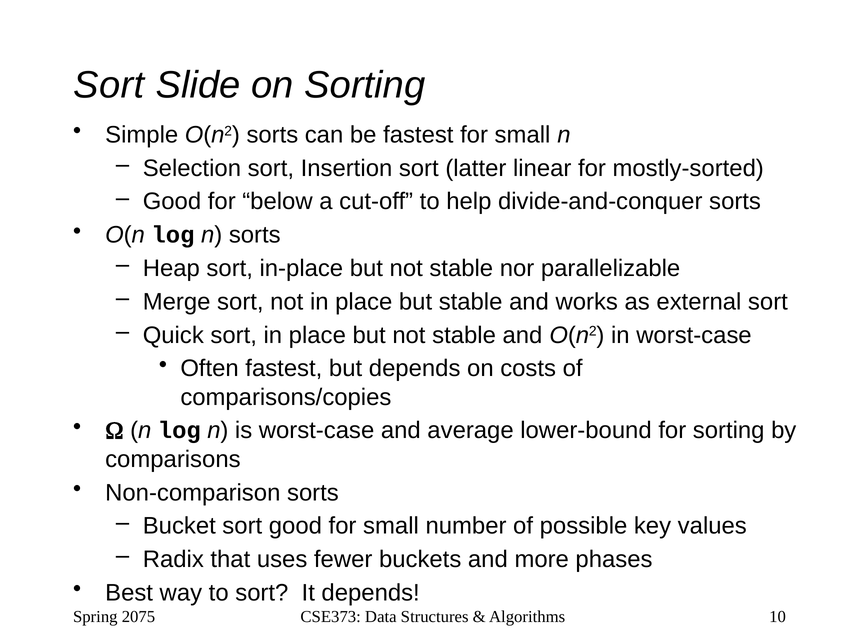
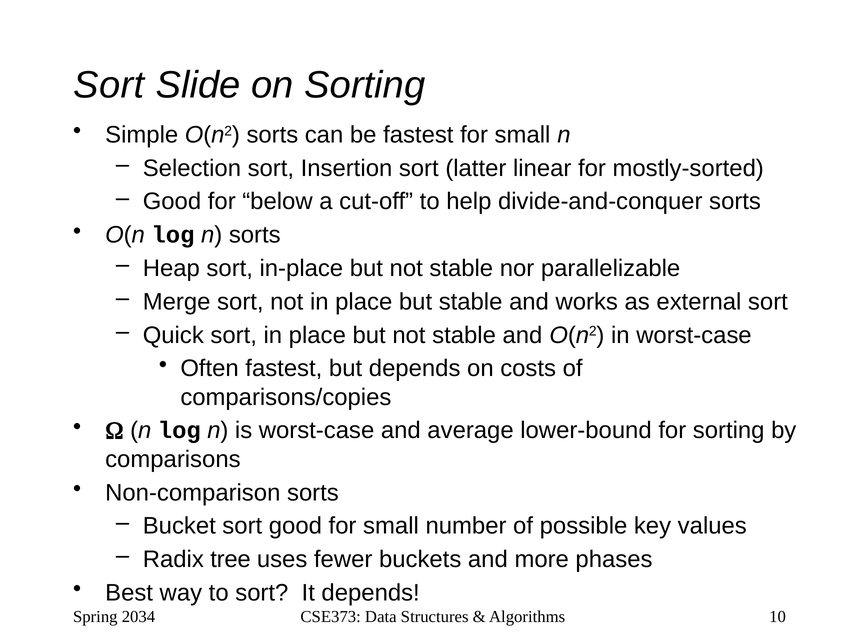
that: that -> tree (230, 560)
2075: 2075 -> 2034 (138, 617)
